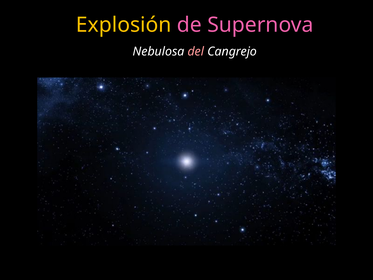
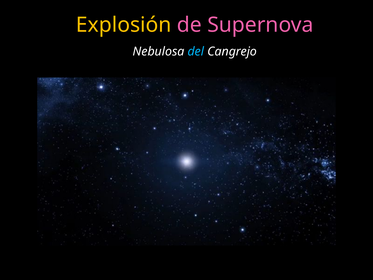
del colour: pink -> light blue (196, 52)
